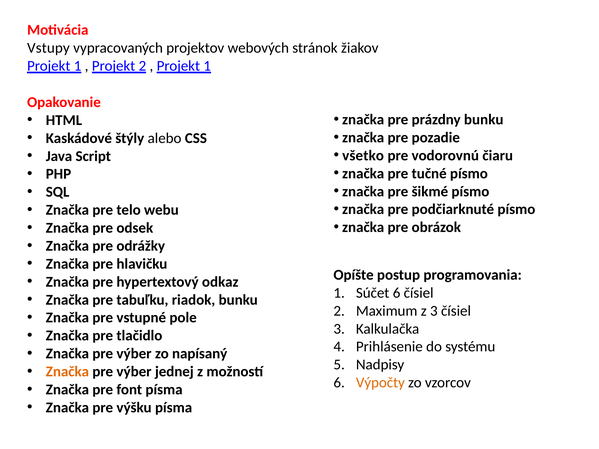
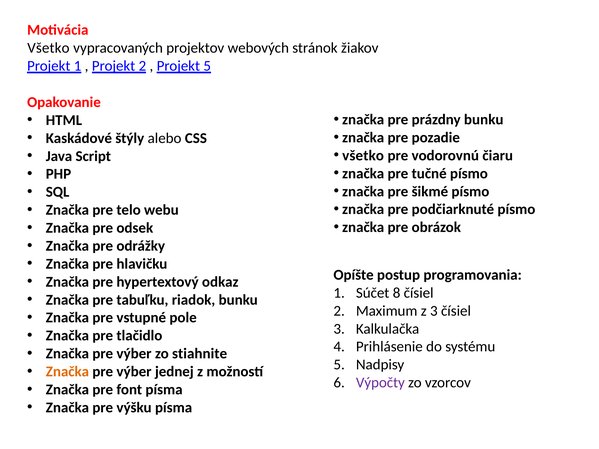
Vstupy: Vstupy -> Všetko (48, 48)
1: 1 -> 5 (207, 66)
Súčet 6: 6 -> 8 (397, 293)
napísaný: napísaný -> stiahnite (200, 354)
Výpočty colour: orange -> purple (380, 383)
